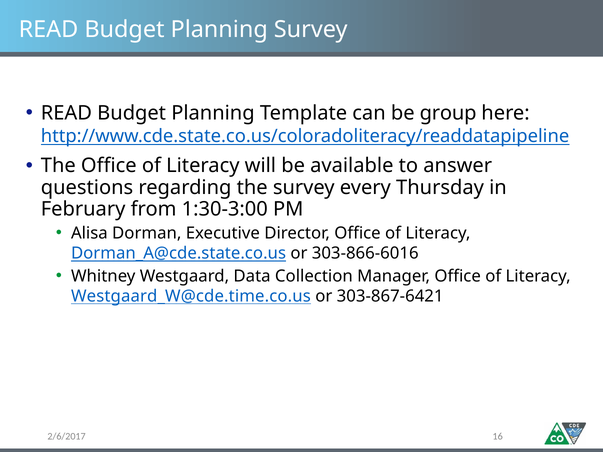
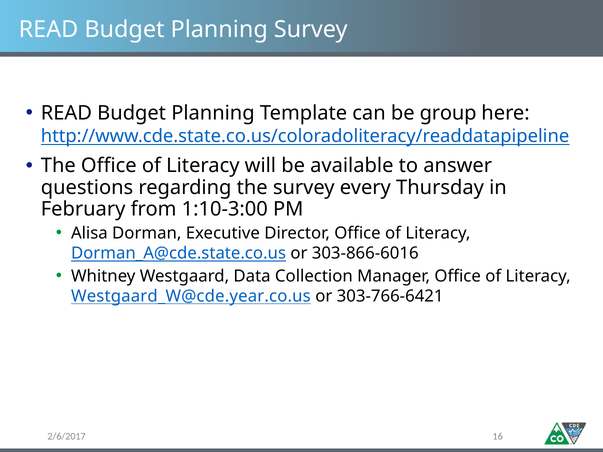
1:30-3:00: 1:30-3:00 -> 1:10-3:00 (225, 209)
Westgaard_W@cde.time.co.us: Westgaard_W@cde.time.co.us -> Westgaard_W@cde.year.co.us (191, 296)
303-867-6421: 303-867-6421 -> 303-766-6421 (390, 296)
